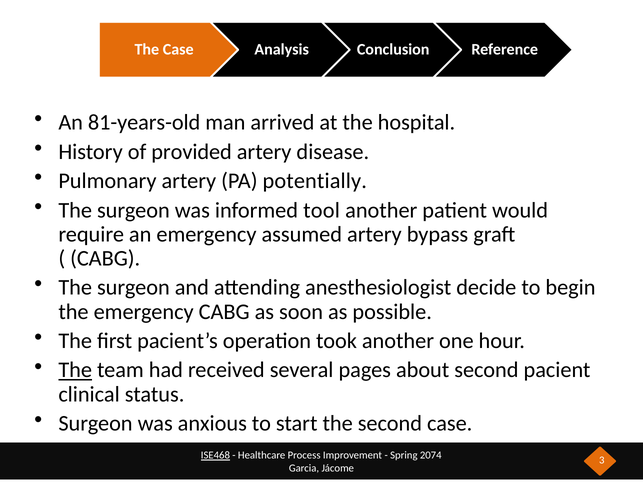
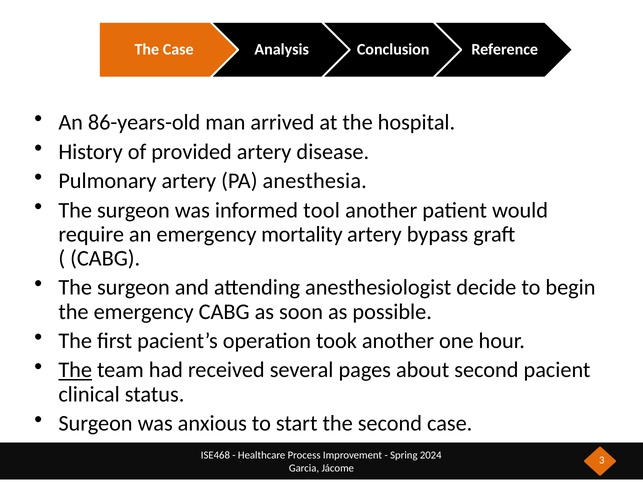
81-years-old: 81-years-old -> 86-years-old (144, 123)
potentially: potentially -> anesthesia (315, 181)
assumed: assumed -> mortality (302, 234)
ISE468 underline: present -> none (215, 456)
2074: 2074 -> 2024 (431, 456)
